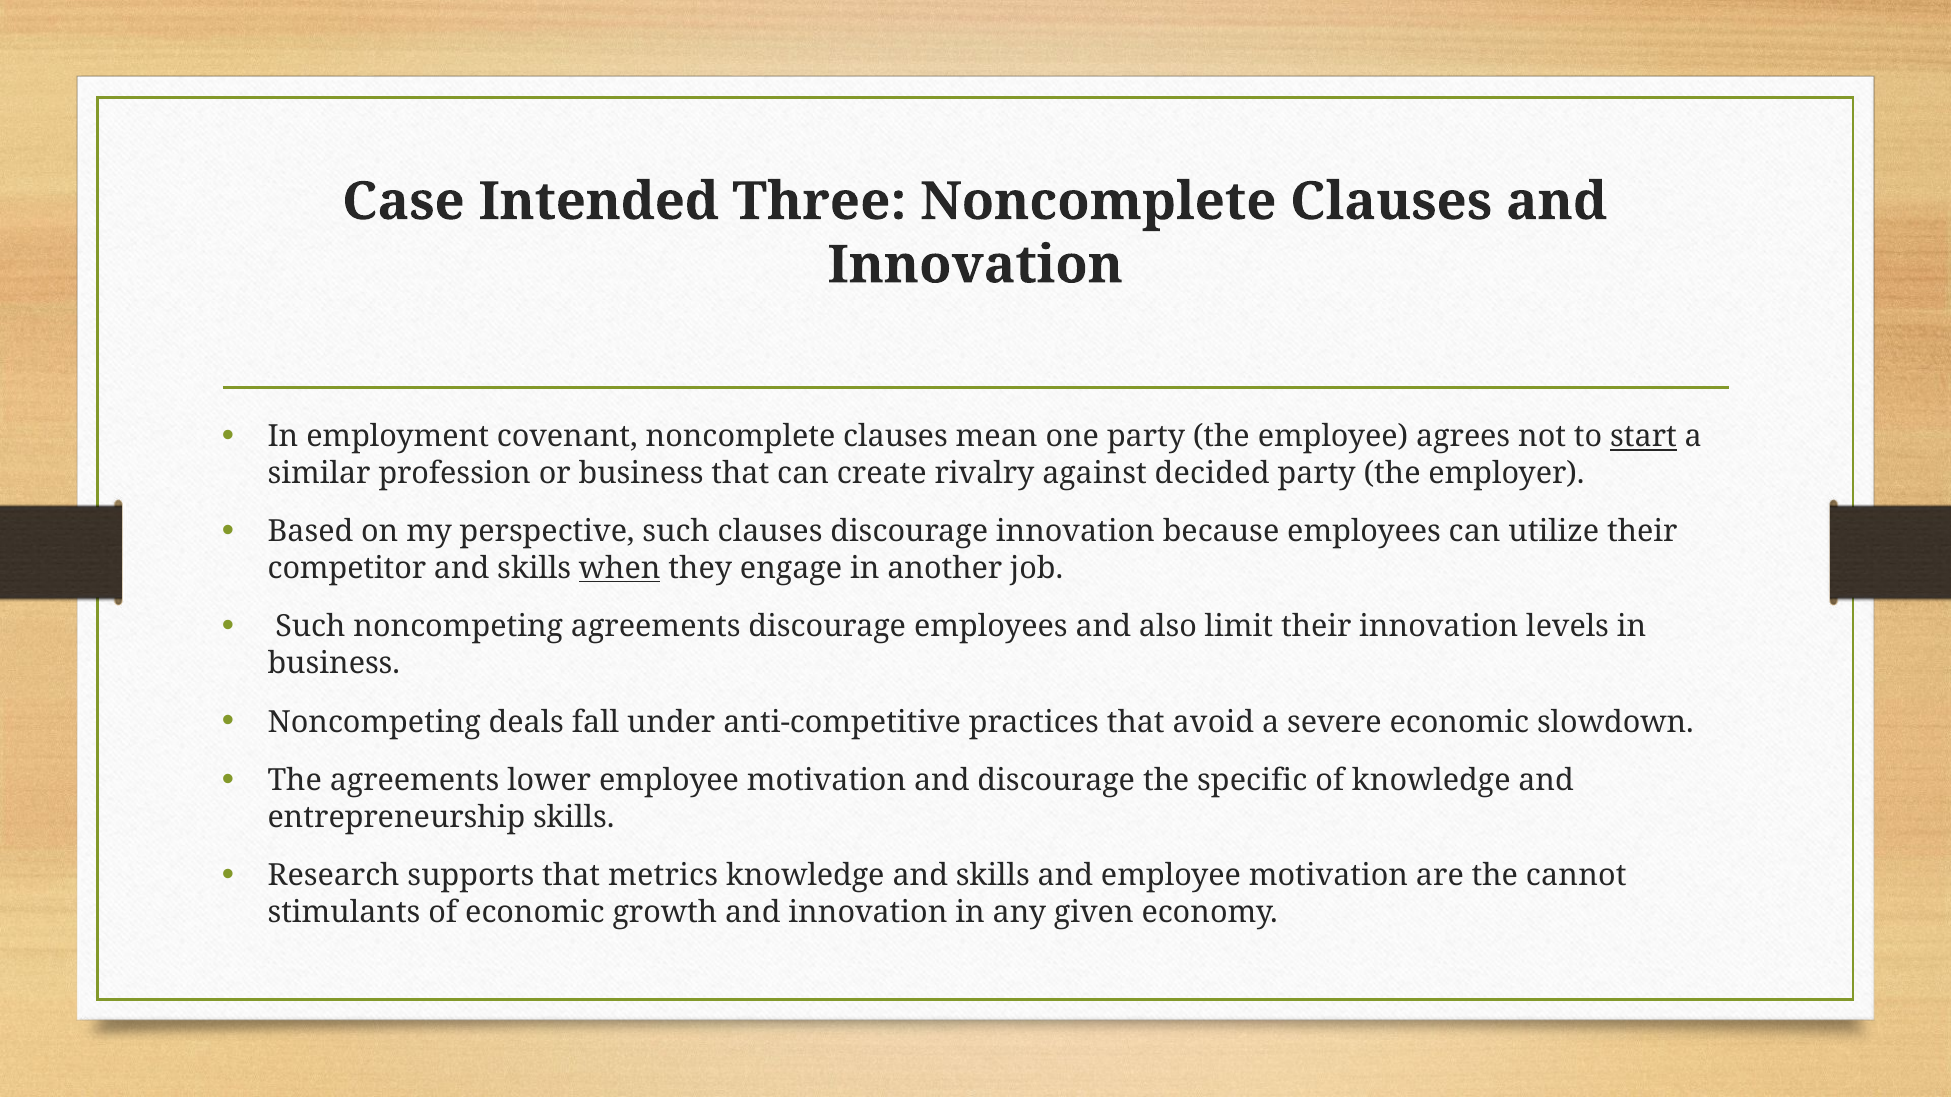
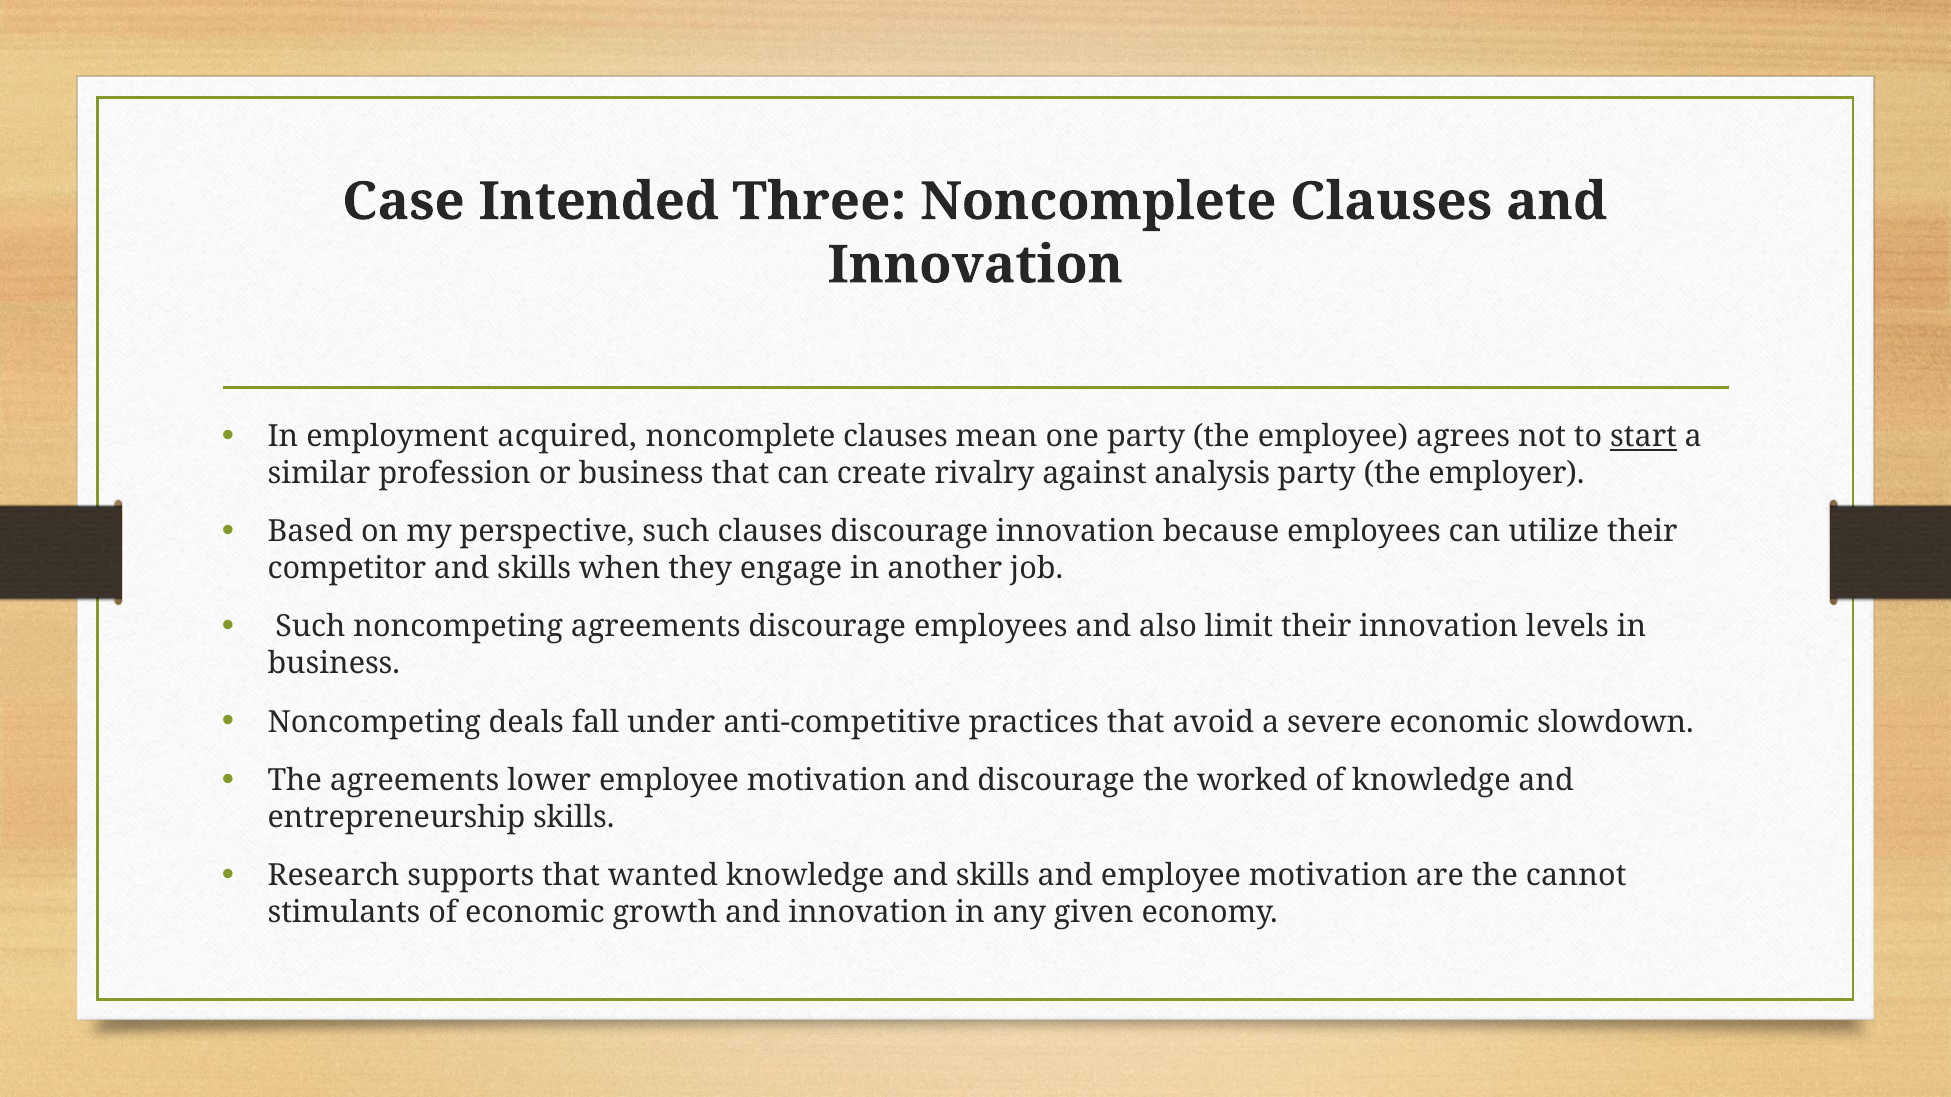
covenant: covenant -> acquired (567, 437)
decided: decided -> analysis (1212, 474)
when underline: present -> none (620, 569)
specific: specific -> worked (1252, 781)
metrics: metrics -> wanted (663, 876)
